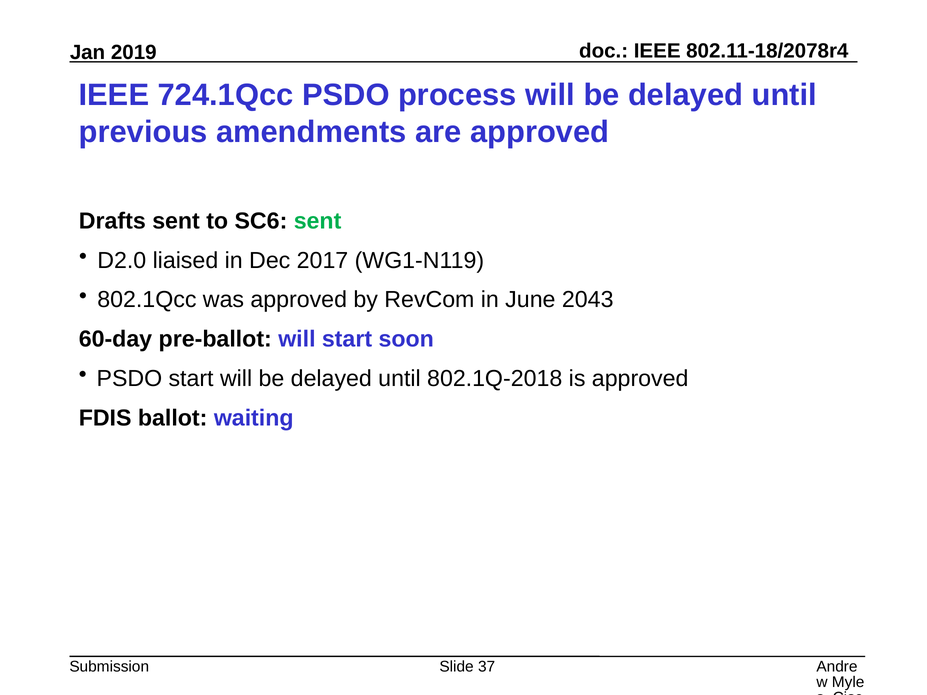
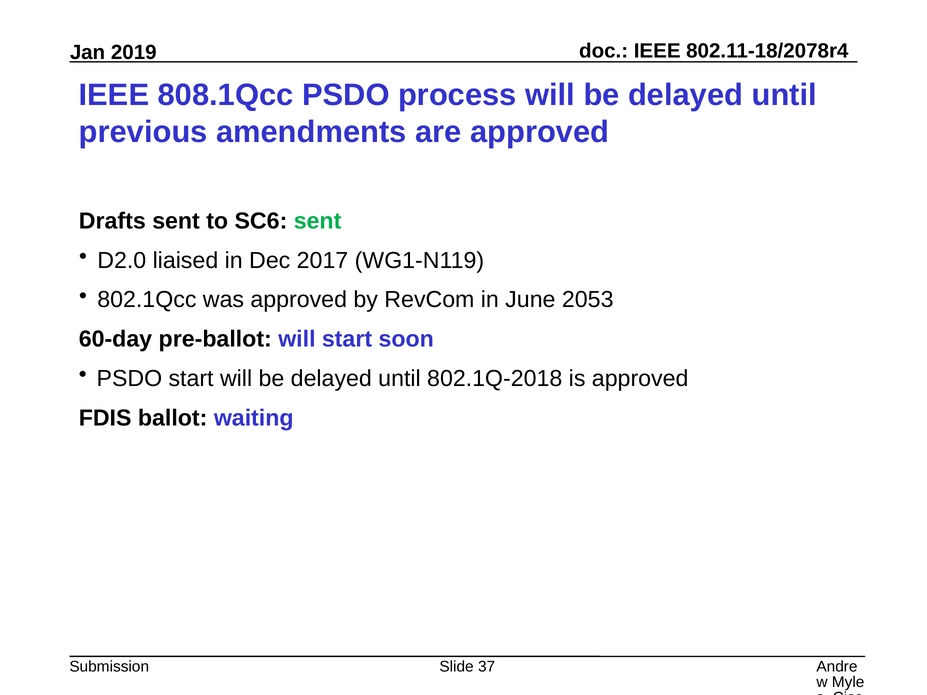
724.1Qcc: 724.1Qcc -> 808.1Qcc (226, 95)
2043: 2043 -> 2053 (588, 300)
